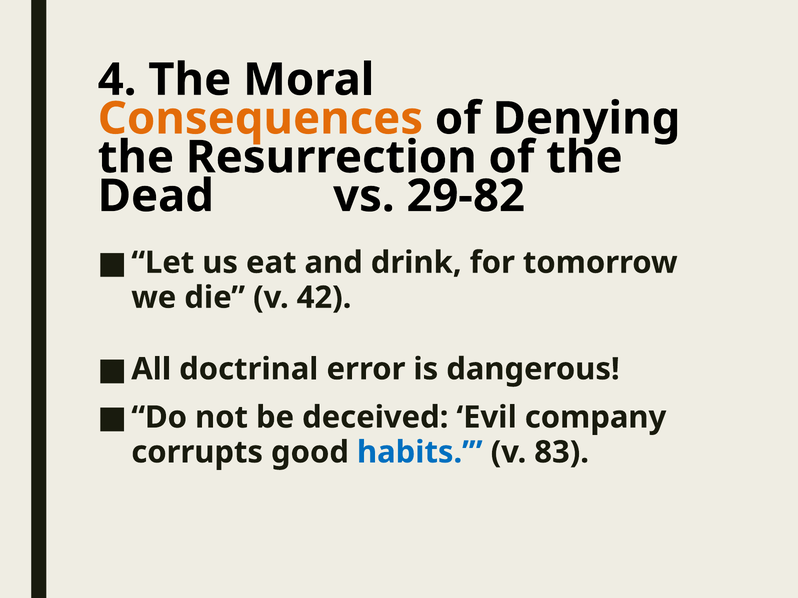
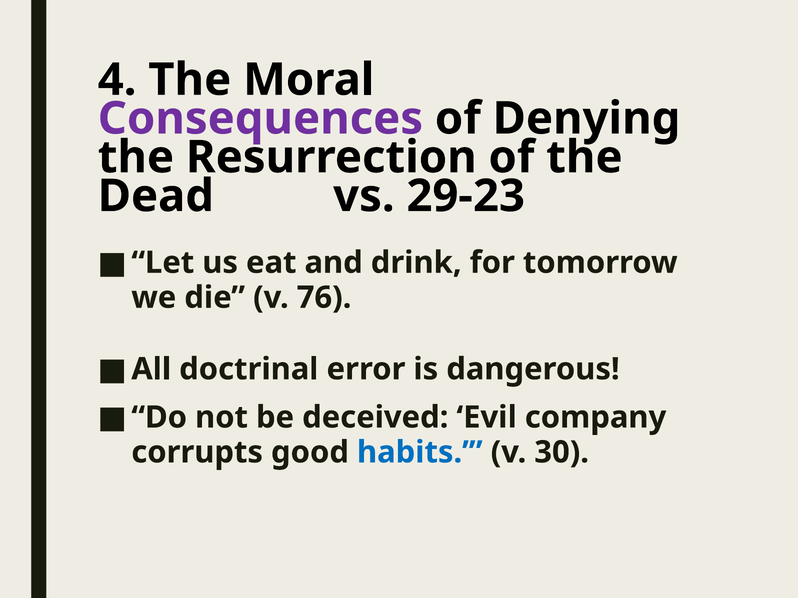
Consequences colour: orange -> purple (260, 119)
29-82: 29-82 -> 29-23 (466, 196)
42: 42 -> 76 (324, 298)
83: 83 -> 30 (562, 453)
